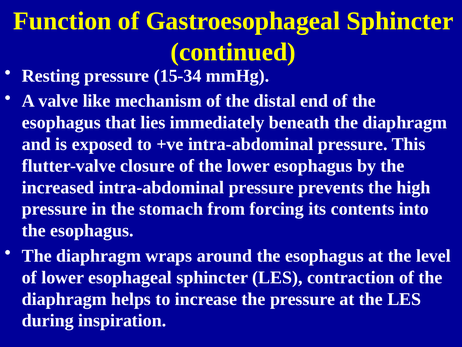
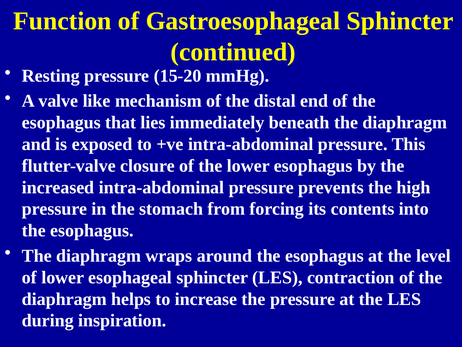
15-34: 15-34 -> 15-20 (178, 76)
